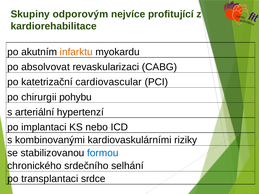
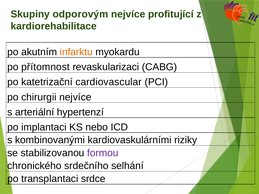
absolvovat: absolvovat -> přítomnost (46, 67)
chirurgii pohybu: pohybu -> nejvíce (75, 97)
formou colour: blue -> purple (103, 153)
